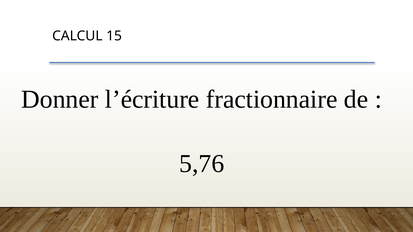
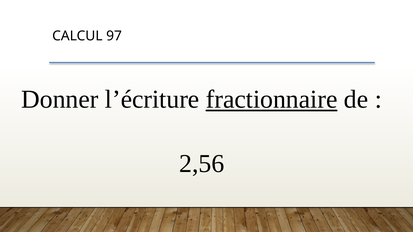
15: 15 -> 97 (114, 36)
fractionnaire underline: none -> present (272, 100)
5,76: 5,76 -> 2,56 (202, 164)
